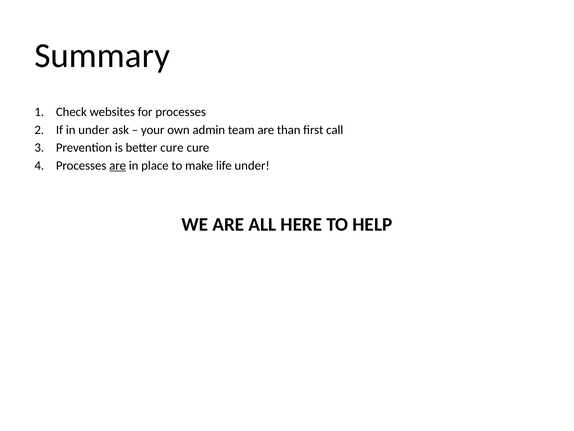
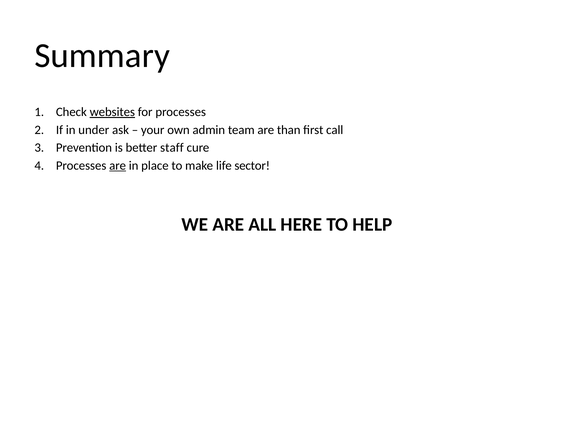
websites underline: none -> present (112, 112)
better cure: cure -> staff (172, 147)
life under: under -> sector (252, 165)
